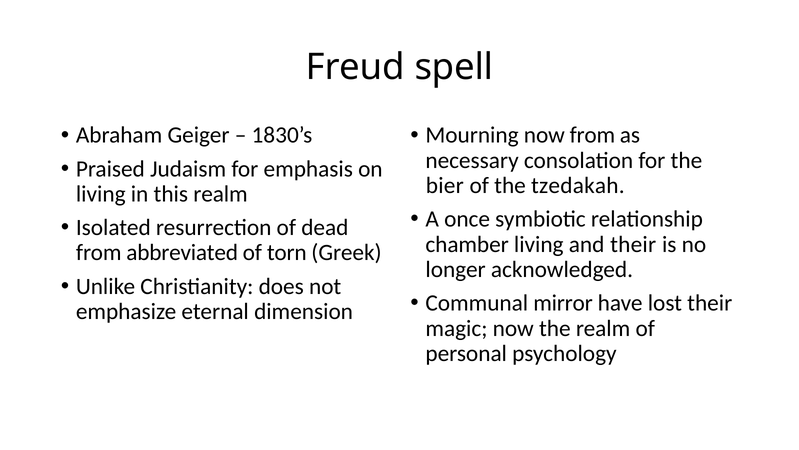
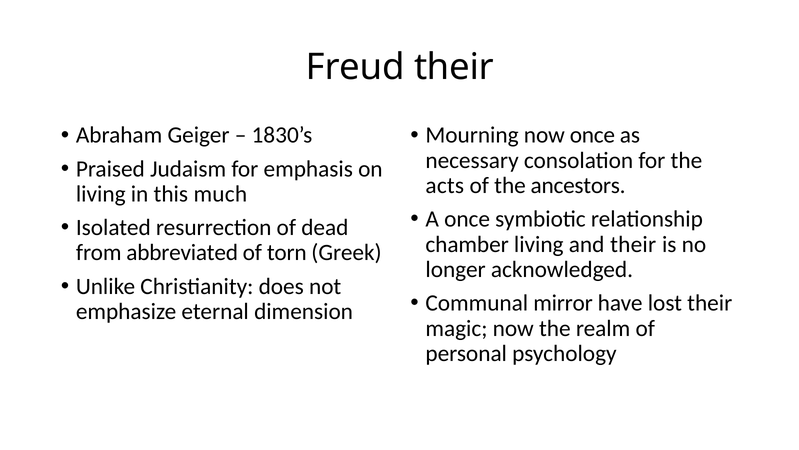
Freud spell: spell -> their (454, 67)
now from: from -> once (592, 135)
bier: bier -> acts (445, 185)
tzedakah: tzedakah -> ancestors (578, 185)
this realm: realm -> much (220, 194)
